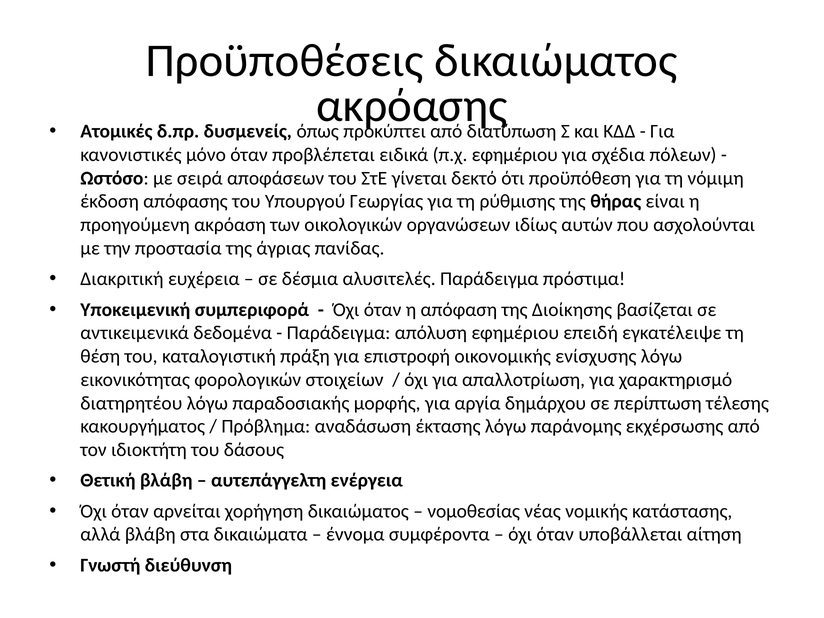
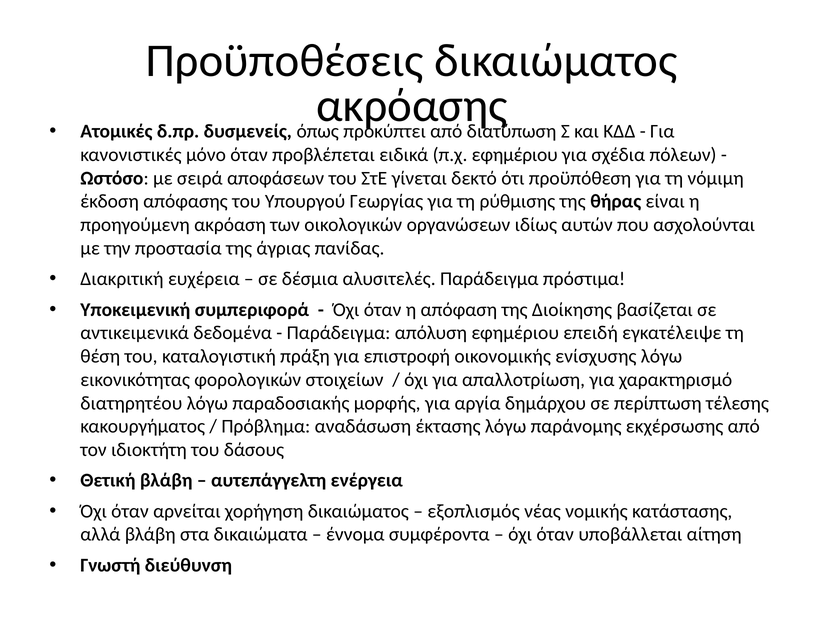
νομοθεσίας: νομοθεσίας -> εξοπλισμός (474, 511)
